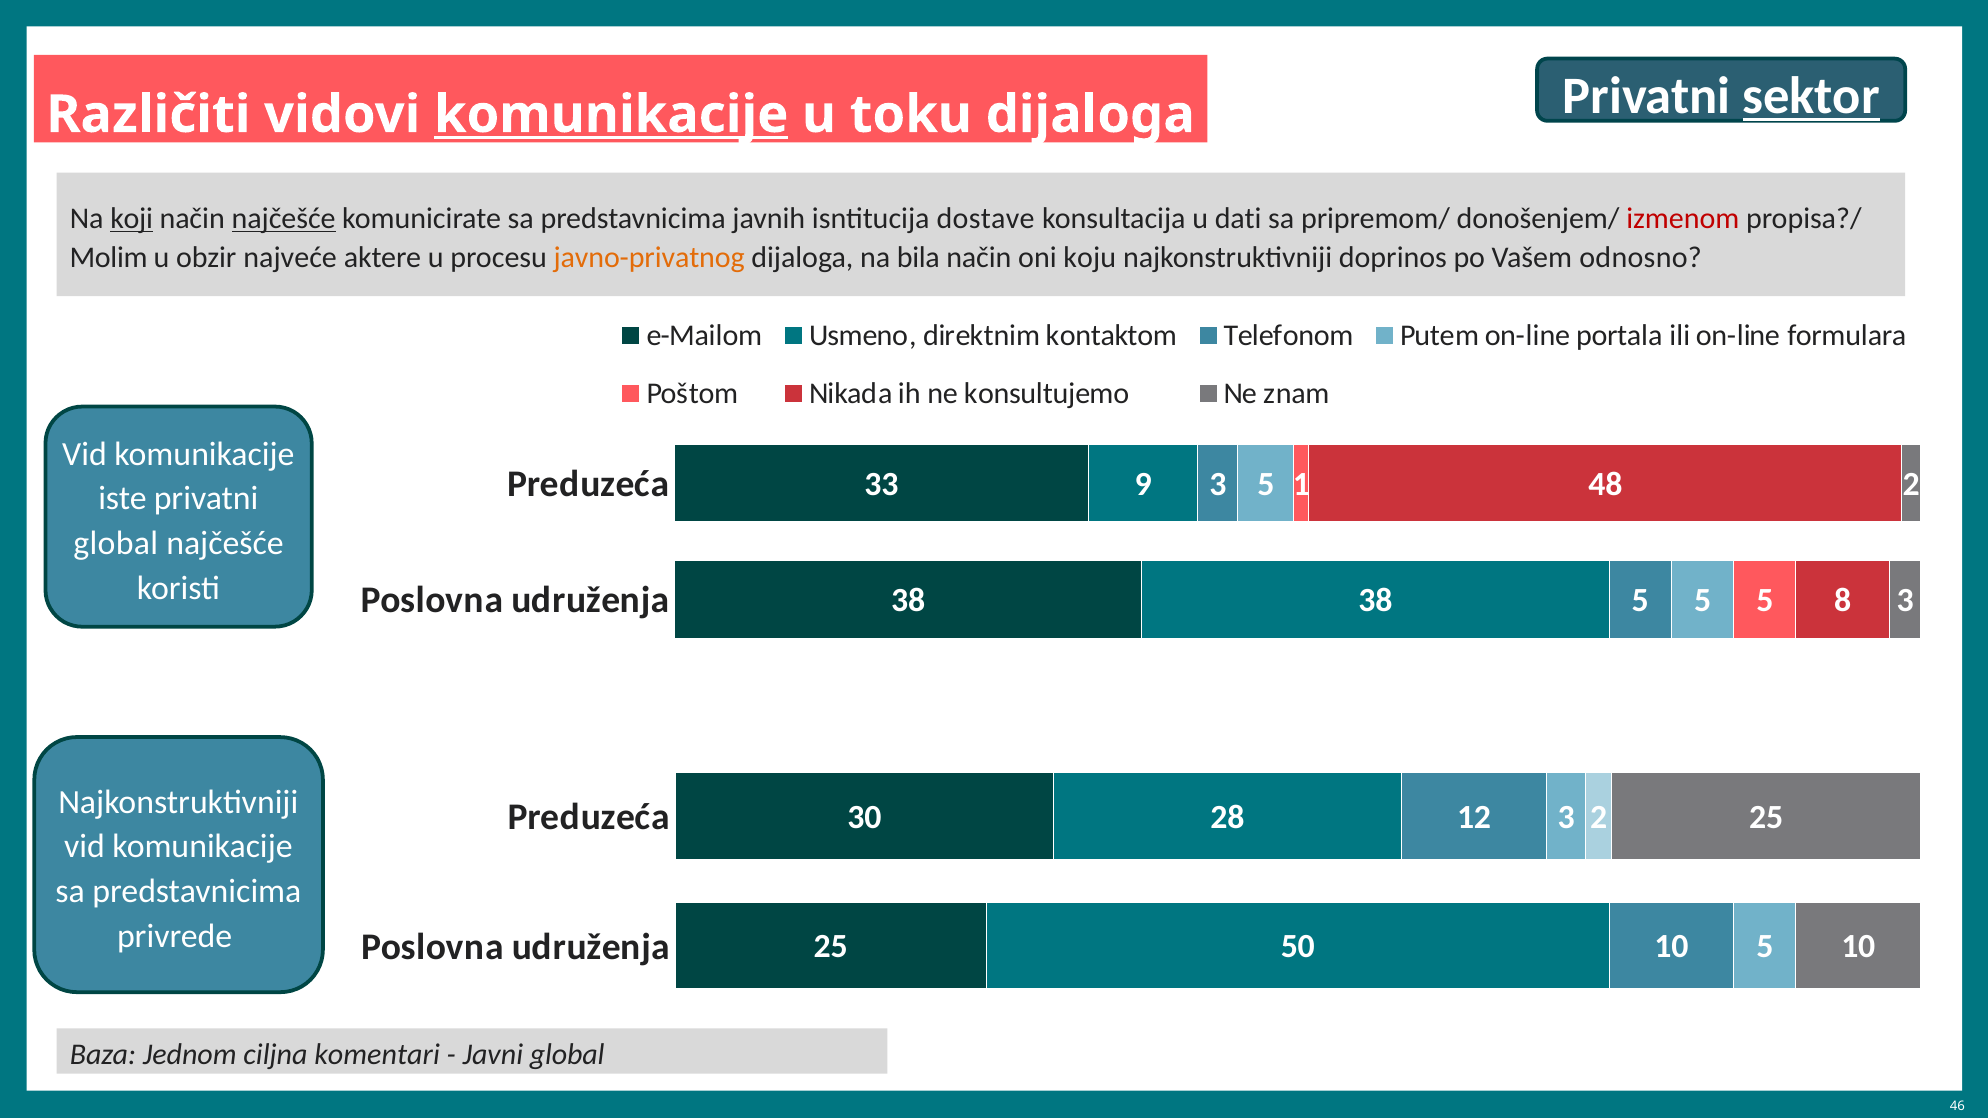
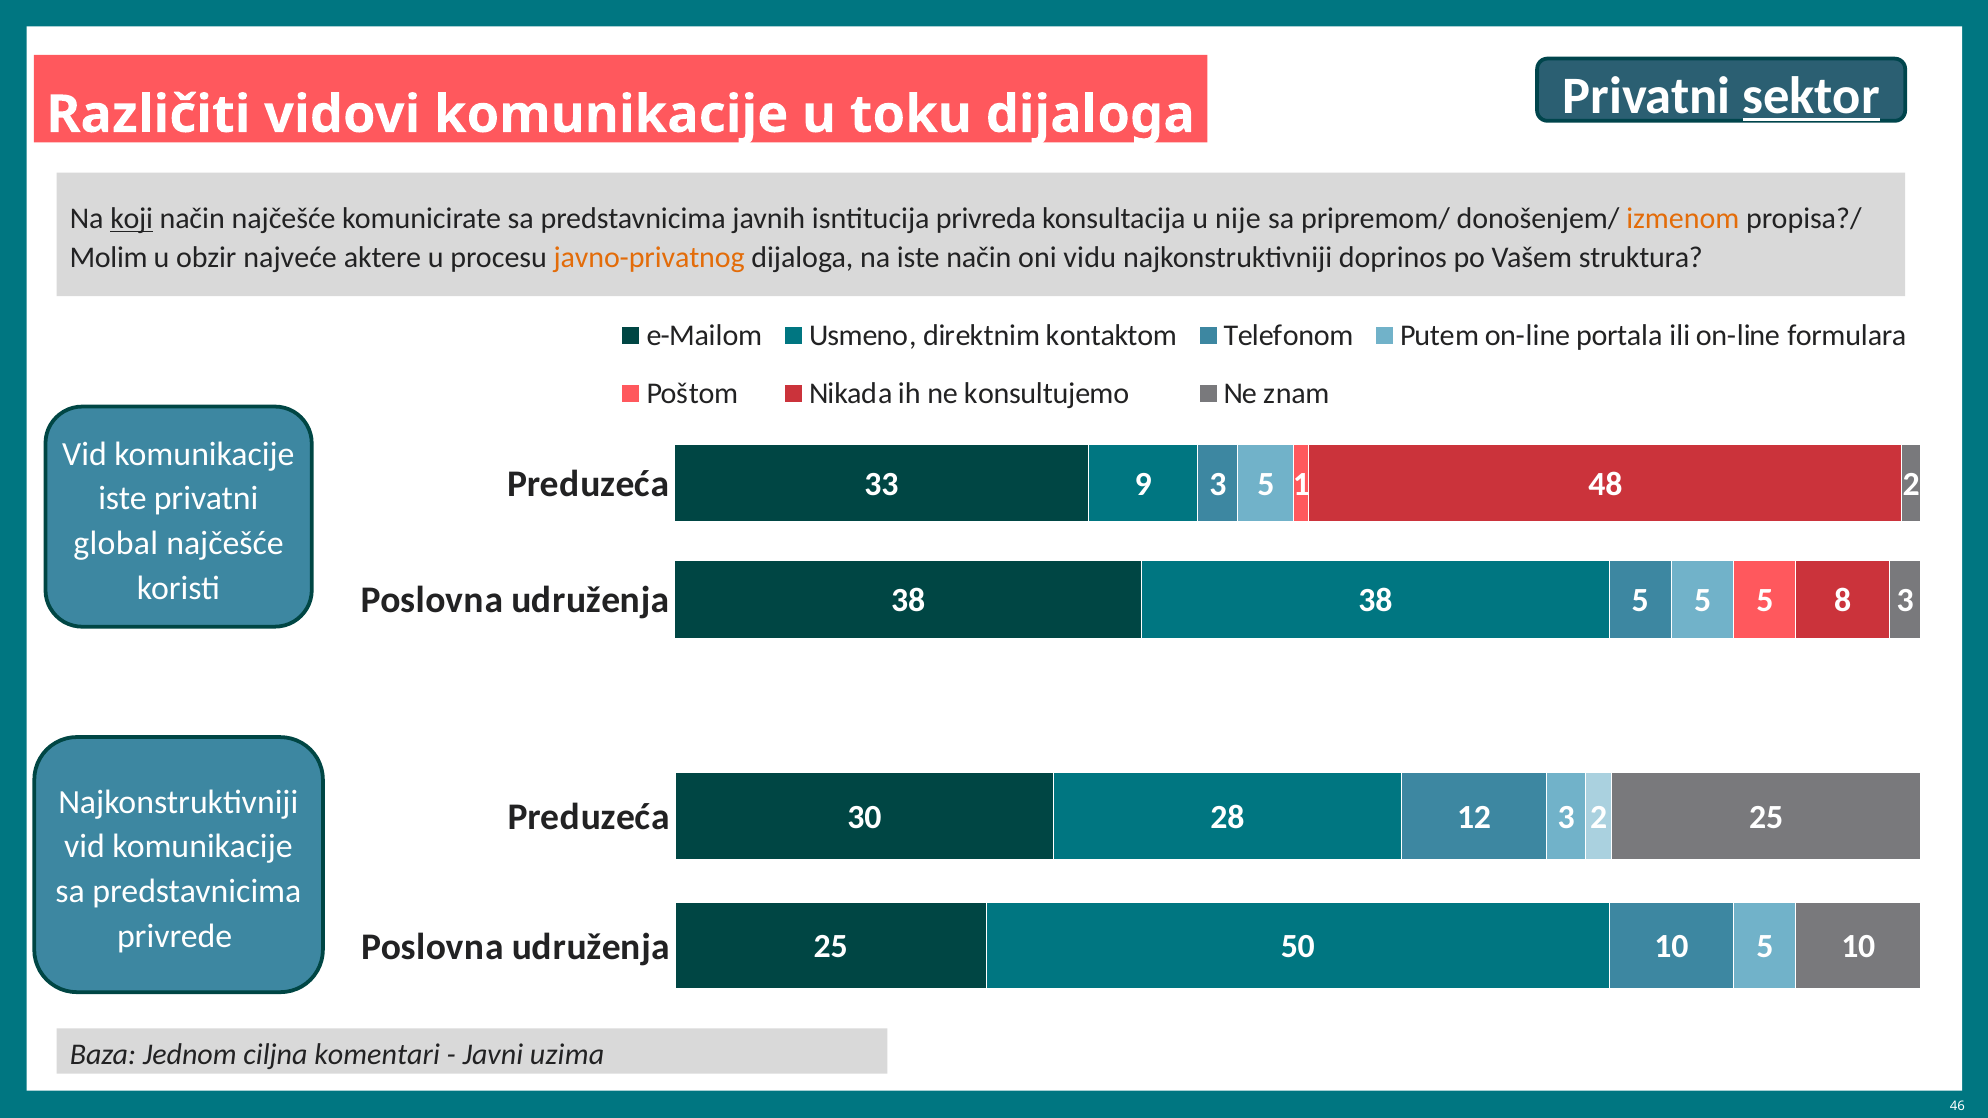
komunikacije underline: present -> none (611, 115)
najčešće underline: present -> none (284, 219)
dostave: dostave -> privreda (986, 219)
dati: dati -> nije (1238, 219)
izmenom colour: red -> orange (1683, 219)
na bila: bila -> iste (918, 258)
koju: koju -> vidu (1090, 258)
odnosno: odnosno -> struktura (1641, 258)
Javni global: global -> uzima (567, 1055)
